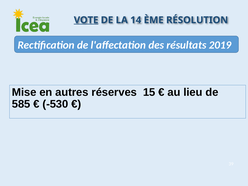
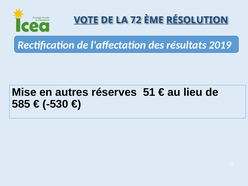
14: 14 -> 72 (136, 20)
RÉSOLUTION underline: none -> present (197, 20)
15: 15 -> 51 (149, 92)
